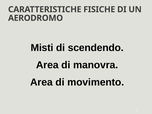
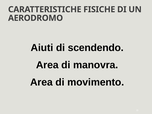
Misti: Misti -> Aiuti (42, 48)
